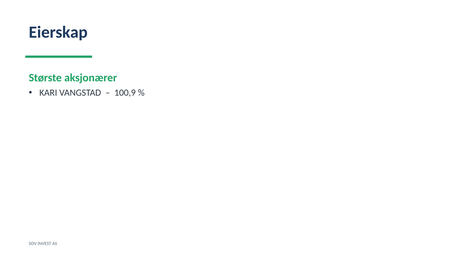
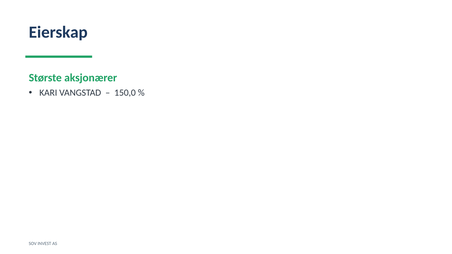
100,9: 100,9 -> 150,0 (125, 93)
